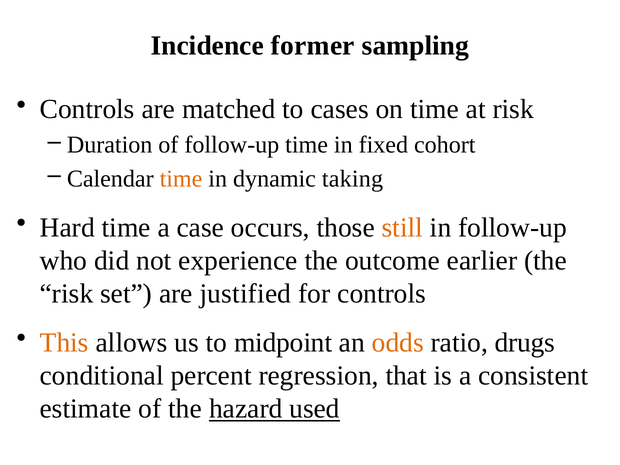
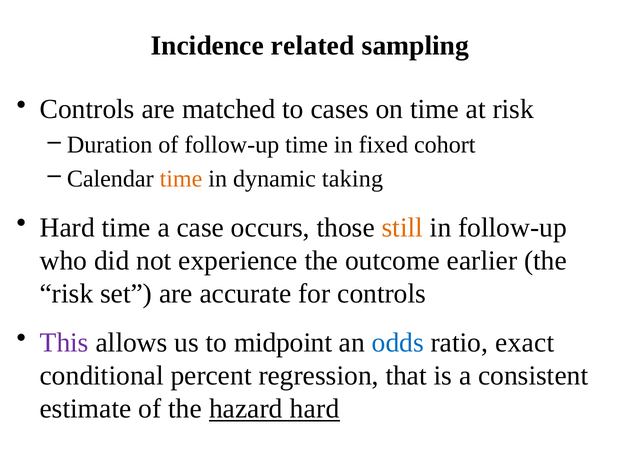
former: former -> related (313, 46)
justified: justified -> accurate (245, 294)
This colour: orange -> purple (64, 343)
odds colour: orange -> blue (398, 343)
drugs: drugs -> exact (525, 343)
hazard used: used -> hard (314, 409)
